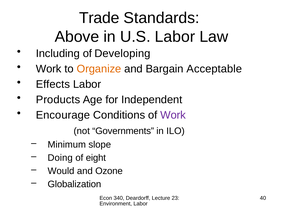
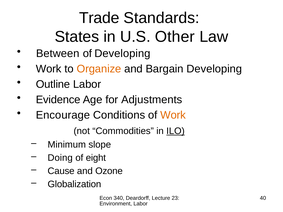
Above: Above -> States (77, 37)
U.S Labor: Labor -> Other (175, 37)
Including: Including -> Between (58, 54)
Bargain Acceptable: Acceptable -> Developing (214, 69)
Effects: Effects -> Outline (53, 84)
Products: Products -> Evidence (58, 100)
Independent: Independent -> Adjustments (152, 100)
Work colour: purple -> orange (173, 115)
Governments: Governments -> Commodities (123, 131)
ILO underline: none -> present (175, 131)
Would: Would -> Cause (61, 171)
